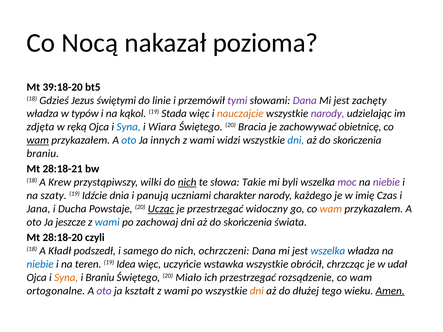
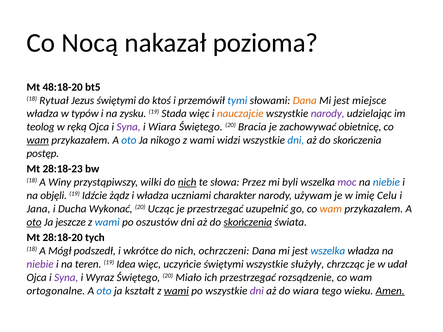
39:18-20: 39:18-20 -> 48:18-20 (63, 87)
Gdzieś: Gdzieś -> Rytuał (54, 100)
linie: linie -> ktoś (162, 100)
tymi colour: purple -> blue (237, 100)
Dana colour: purple -> orange (305, 100)
zachęty: zachęty -> miejsce (369, 100)
kąkol: kąkol -> zysku (133, 114)
zdjęta: zdjęta -> teolog (41, 127)
Syna colour: blue -> purple (129, 127)
innych: innych -> nikogo (165, 140)
braniu: braniu -> postęp (43, 154)
28:18-21: 28:18-21 -> 28:18-23 (63, 169)
Krew: Krew -> Winy (60, 182)
Takie: Takie -> Przez (254, 182)
niebie colour: purple -> blue (386, 182)
szaty: szaty -> objęli (54, 196)
dnia: dnia -> żądz (119, 196)
i panują: panują -> władza (153, 196)
każdego: każdego -> używam (313, 196)
Czas: Czas -> Celu (387, 196)
Powstaje: Powstaje -> Wykonać (111, 209)
Ucząc underline: present -> none (161, 209)
widoczny: widoczny -> uzupełnić (267, 209)
oto underline: none -> present (34, 222)
zachowaj: zachowaj -> oszustów (157, 222)
skończenia underline: none -> present (248, 222)
czyli: czyli -> tych (95, 238)
Kładł: Kładł -> Mógł (60, 251)
samego: samego -> wkrótce (141, 251)
niebie colour: blue -> purple (40, 264)
uczyńcie wstawka: wstawka -> świętymi (224, 264)
obrócił: obrócił -> służyły (307, 264)
Syna colour: orange -> purple (66, 278)
i Braniu: Braniu -> Wyraz (100, 278)
oto colour: purple -> blue (104, 291)
wami underline: none -> present (176, 291)
dni colour: orange -> purple (257, 291)
do dłużej: dłużej -> wiara (306, 291)
